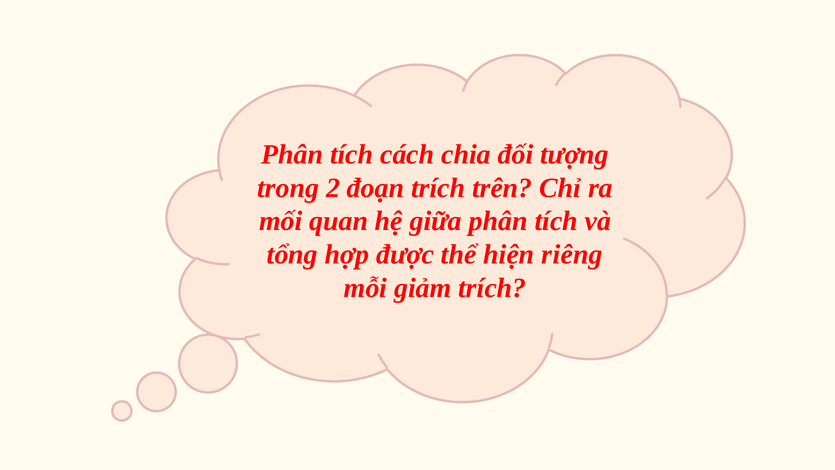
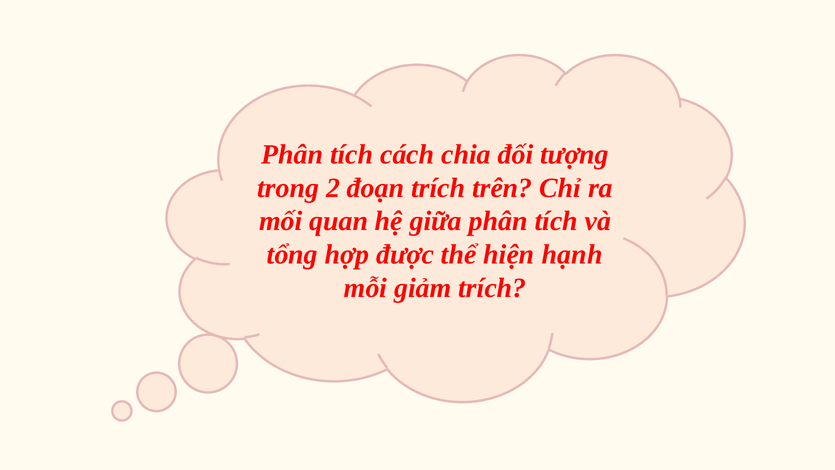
riêng: riêng -> hạnh (572, 255)
